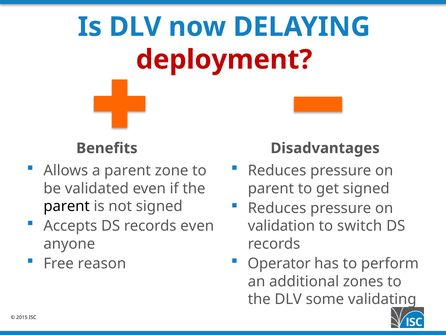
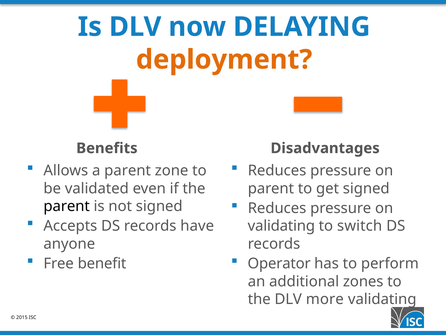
deployment colour: red -> orange (224, 60)
records even: even -> have (197, 226)
validation: validation -> validating (281, 226)
reason: reason -> benefit (102, 263)
some: some -> more (325, 299)
